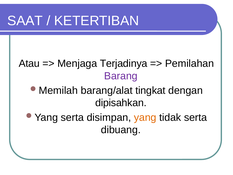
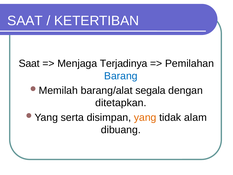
Atau: Atau -> Saat (29, 63)
Barang colour: purple -> blue (121, 76)
tingkat: tingkat -> segala (150, 90)
dipisahkan: dipisahkan -> ditetapkan (121, 103)
tidak serta: serta -> alam (196, 117)
